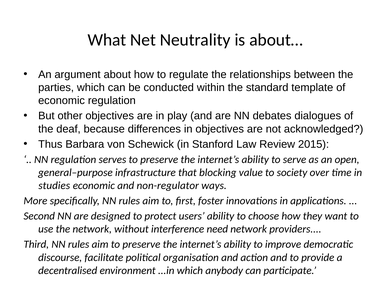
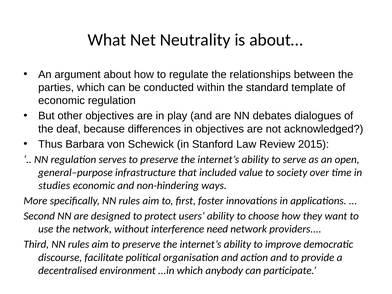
blocking: blocking -> included (218, 172)
non-regulator: non-regulator -> non-hindering (168, 186)
